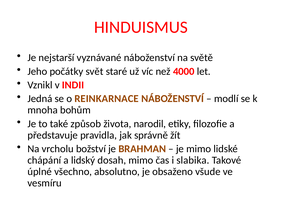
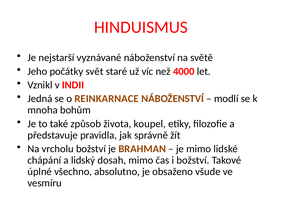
narodil: narodil -> koupel (150, 124)
i slabika: slabika -> božství (193, 161)
